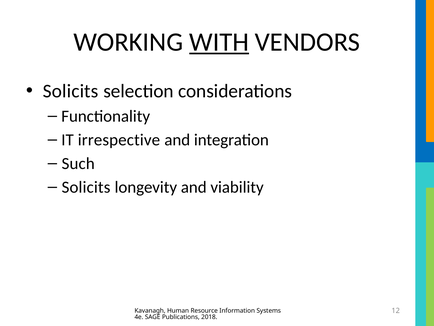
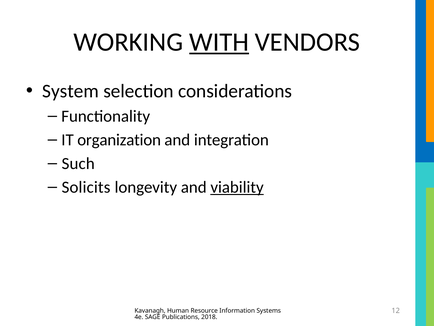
Solicits: Solicits -> System (71, 91)
irrespective: irrespective -> organization (119, 140)
viability underline: none -> present (237, 187)
